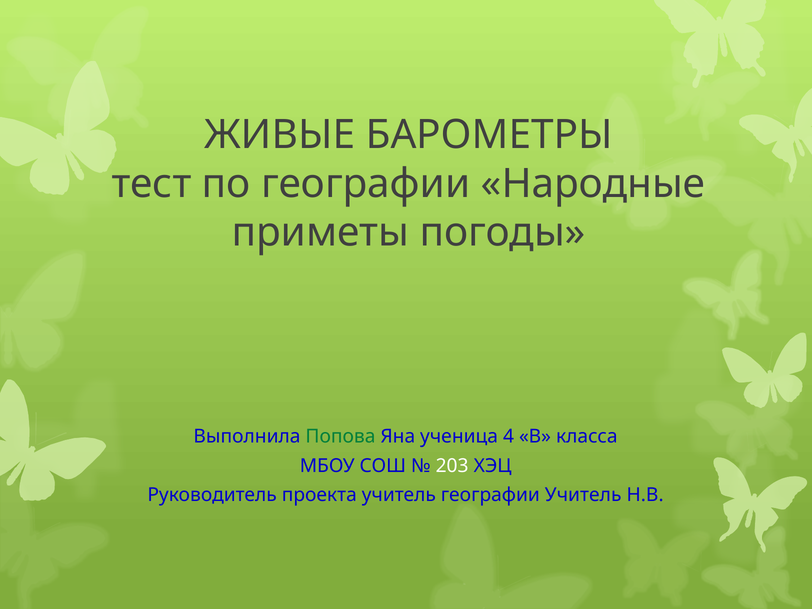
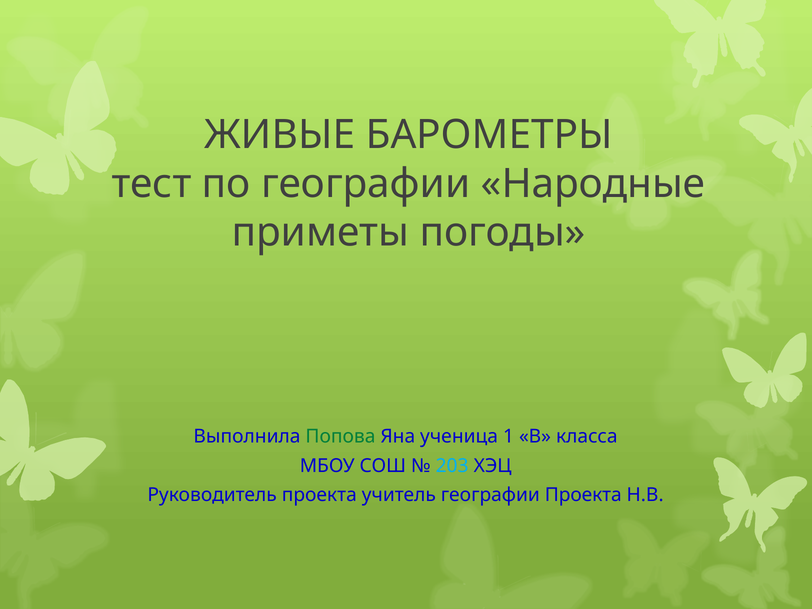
4: 4 -> 1 (509, 437)
203 colour: white -> light blue (452, 466)
географии Учитель: Учитель -> Проекта (583, 495)
